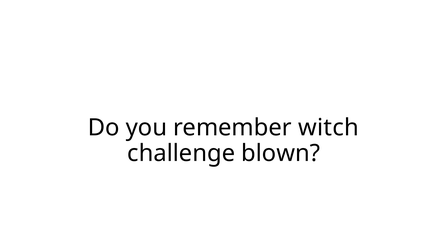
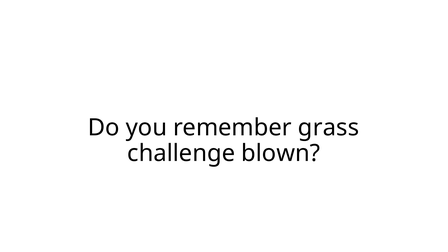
witch: witch -> grass (329, 128)
